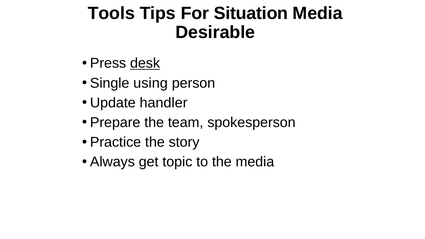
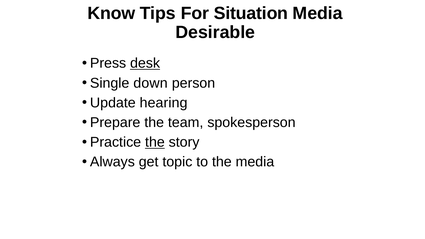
Tools: Tools -> Know (111, 13)
using: using -> down (151, 83)
handler: handler -> hearing (164, 103)
the underline: none -> present (155, 142)
